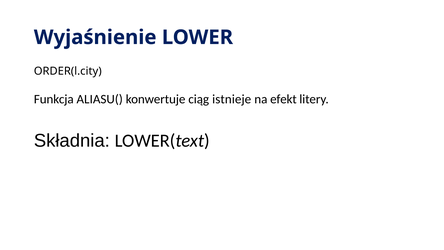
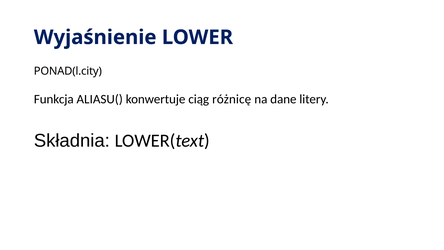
ORDER(l.city: ORDER(l.city -> PONAD(l.city (68, 71)
istnieje: istnieje -> różnicę (232, 99)
efekt: efekt -> dane (283, 99)
